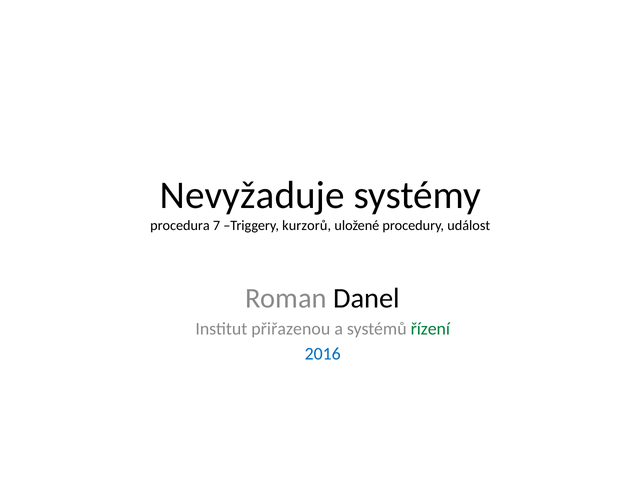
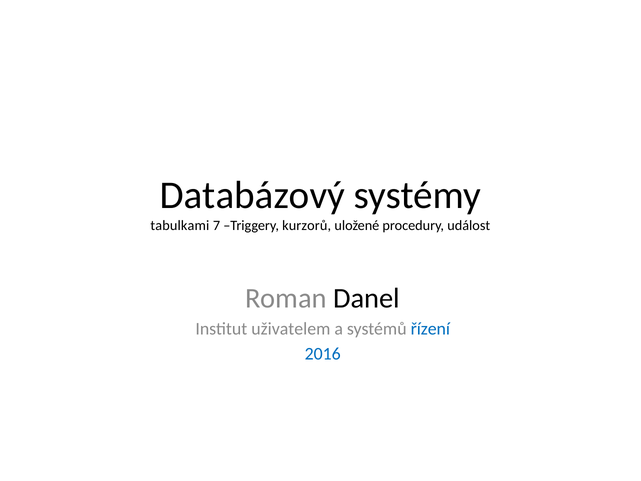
Nevyžaduje: Nevyžaduje -> Databázový (252, 195)
procedura: procedura -> tabulkami (180, 225)
přiřazenou: přiřazenou -> uživatelem (291, 329)
řízení colour: green -> blue (430, 329)
